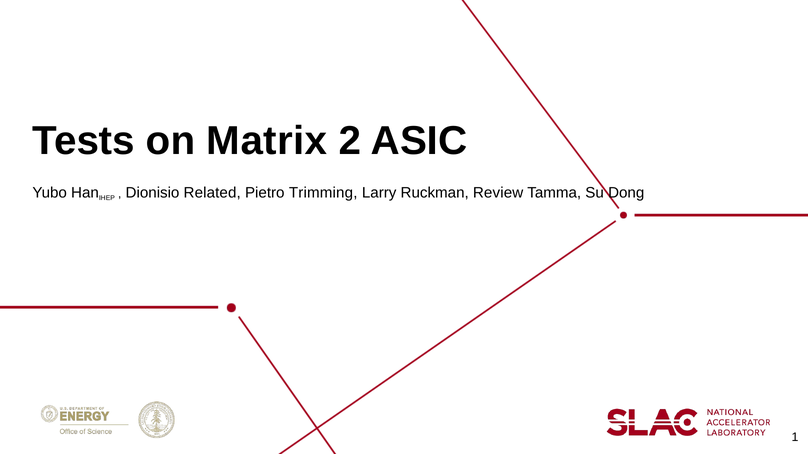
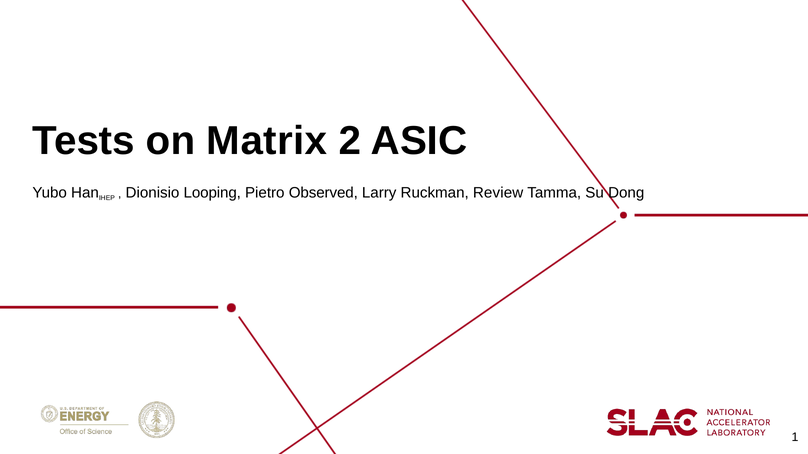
Related: Related -> Looping (212, 193)
Trimming: Trimming -> Observed (323, 193)
